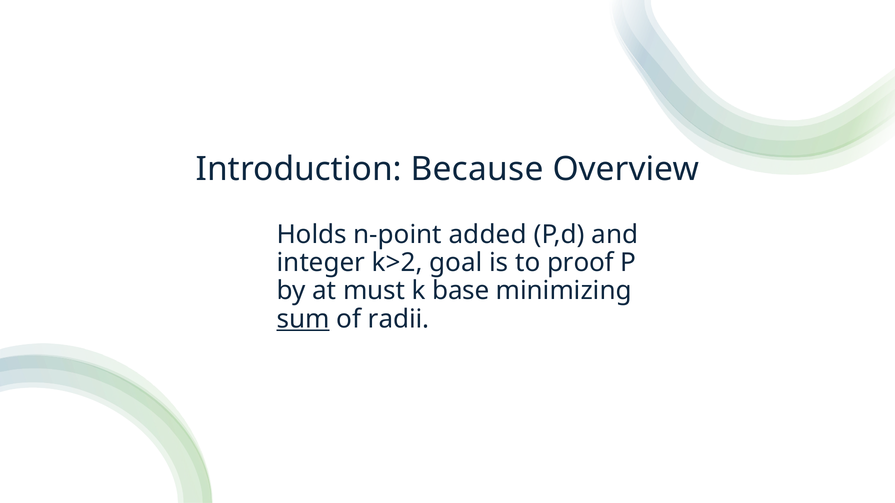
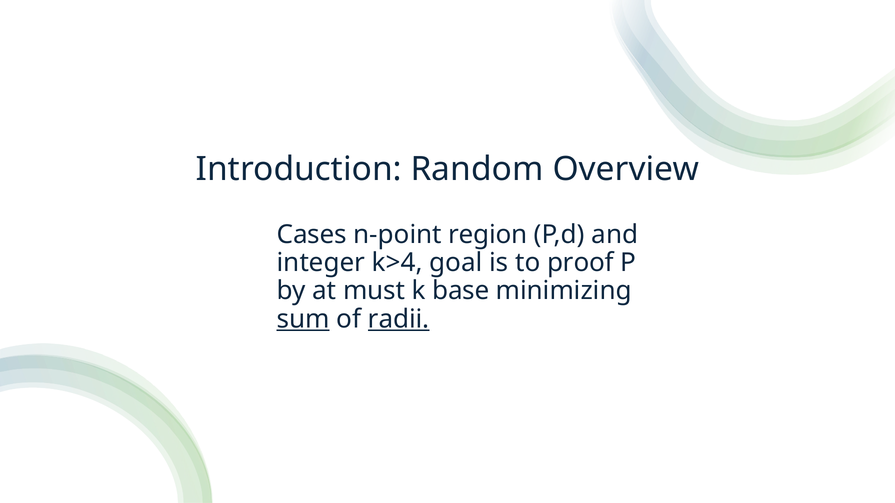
Because: Because -> Random (477, 170)
Holds: Holds -> Cases (312, 235)
added: added -> region (488, 235)
k>2: k>2 -> k>4 (397, 263)
radii underline: none -> present (399, 319)
